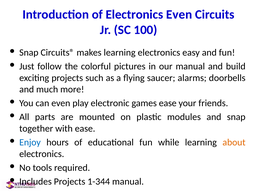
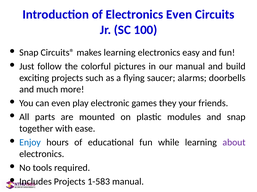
games ease: ease -> they (168, 104)
about colour: orange -> purple (234, 143)
1-344: 1-344 -> 1-583 (99, 182)
